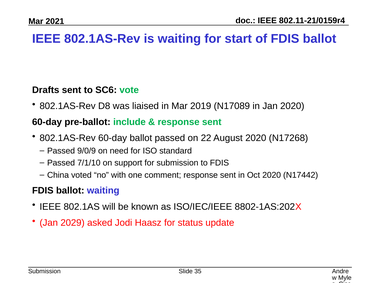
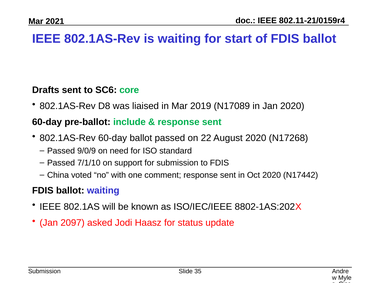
vote: vote -> core (129, 90)
2029: 2029 -> 2097 (73, 222)
